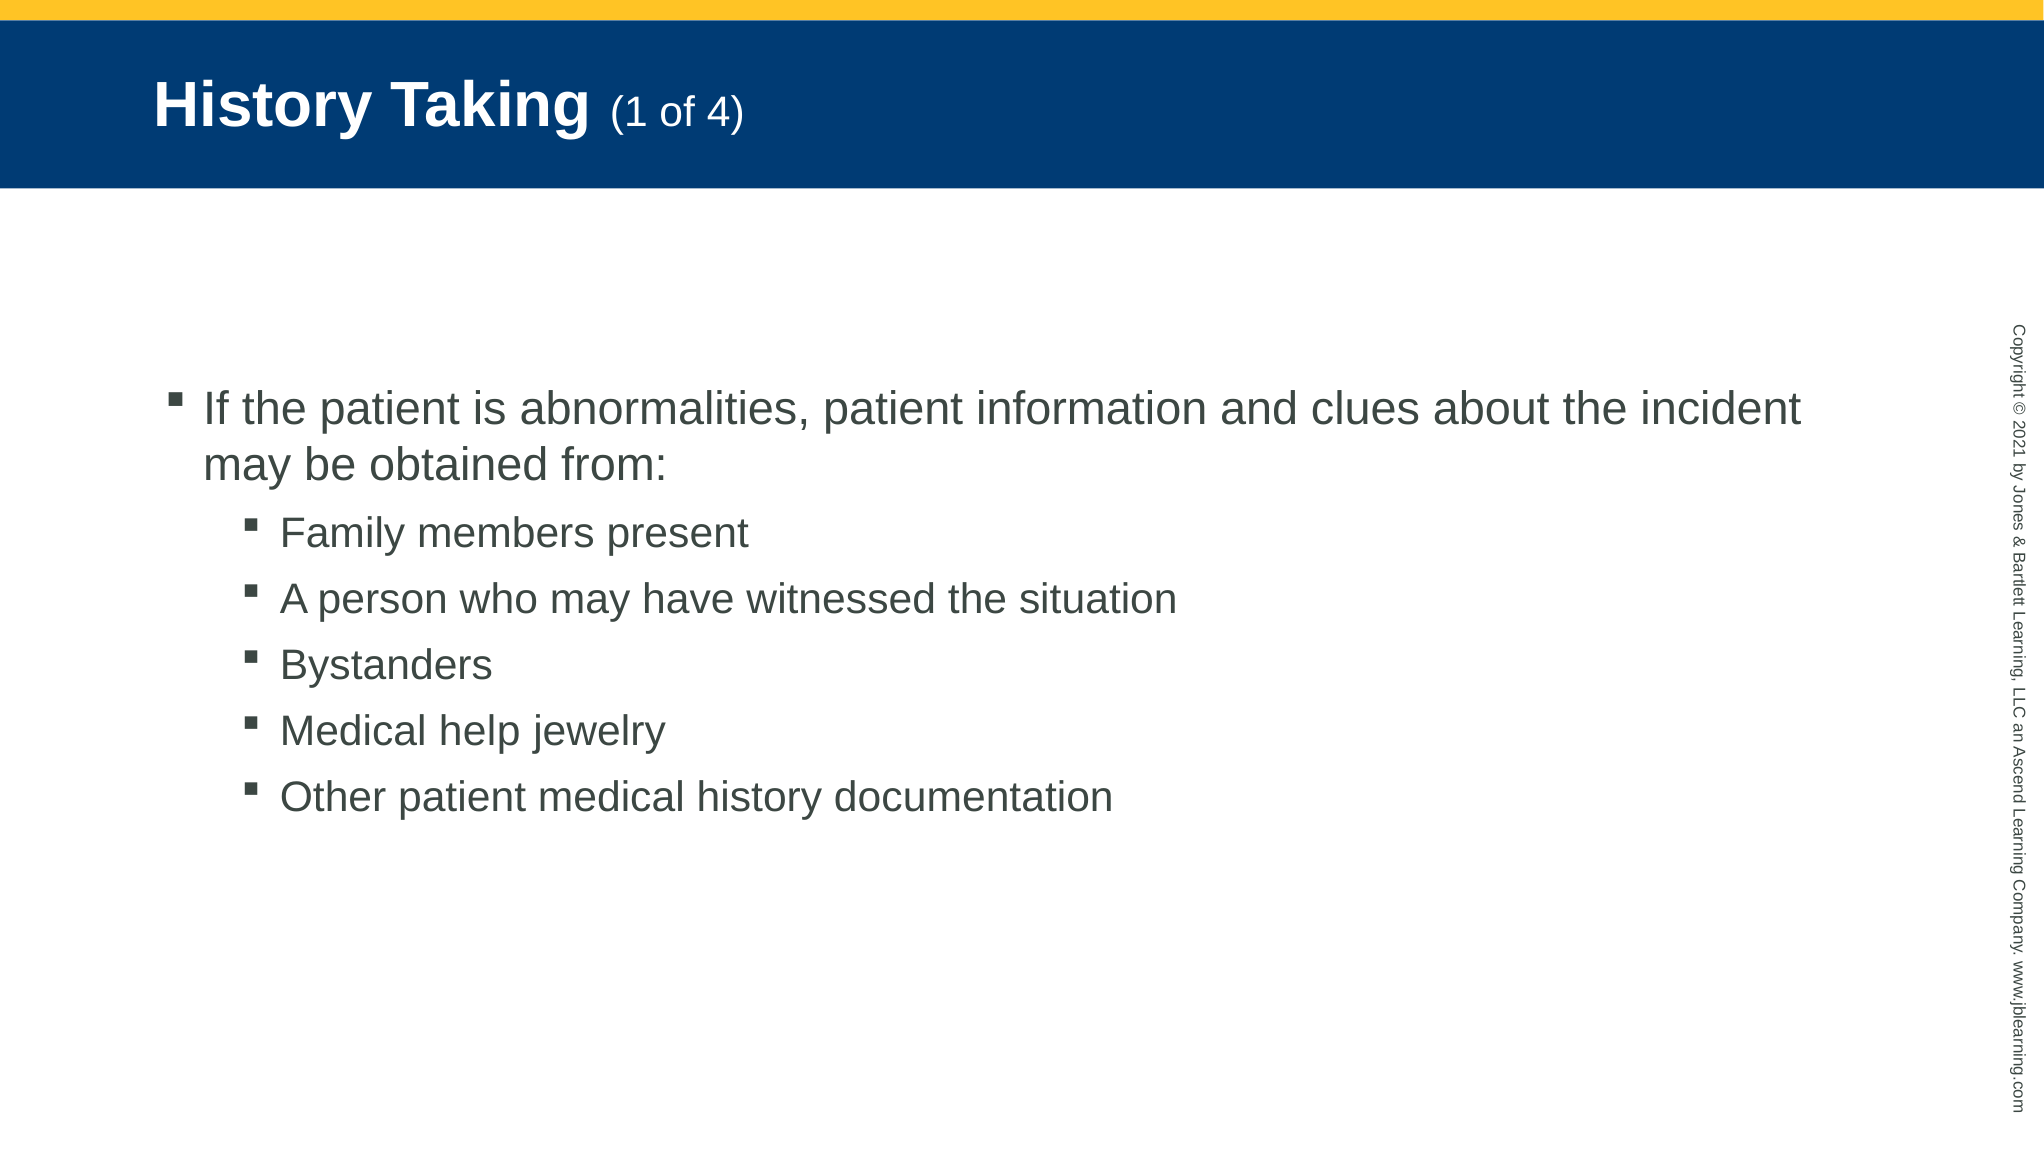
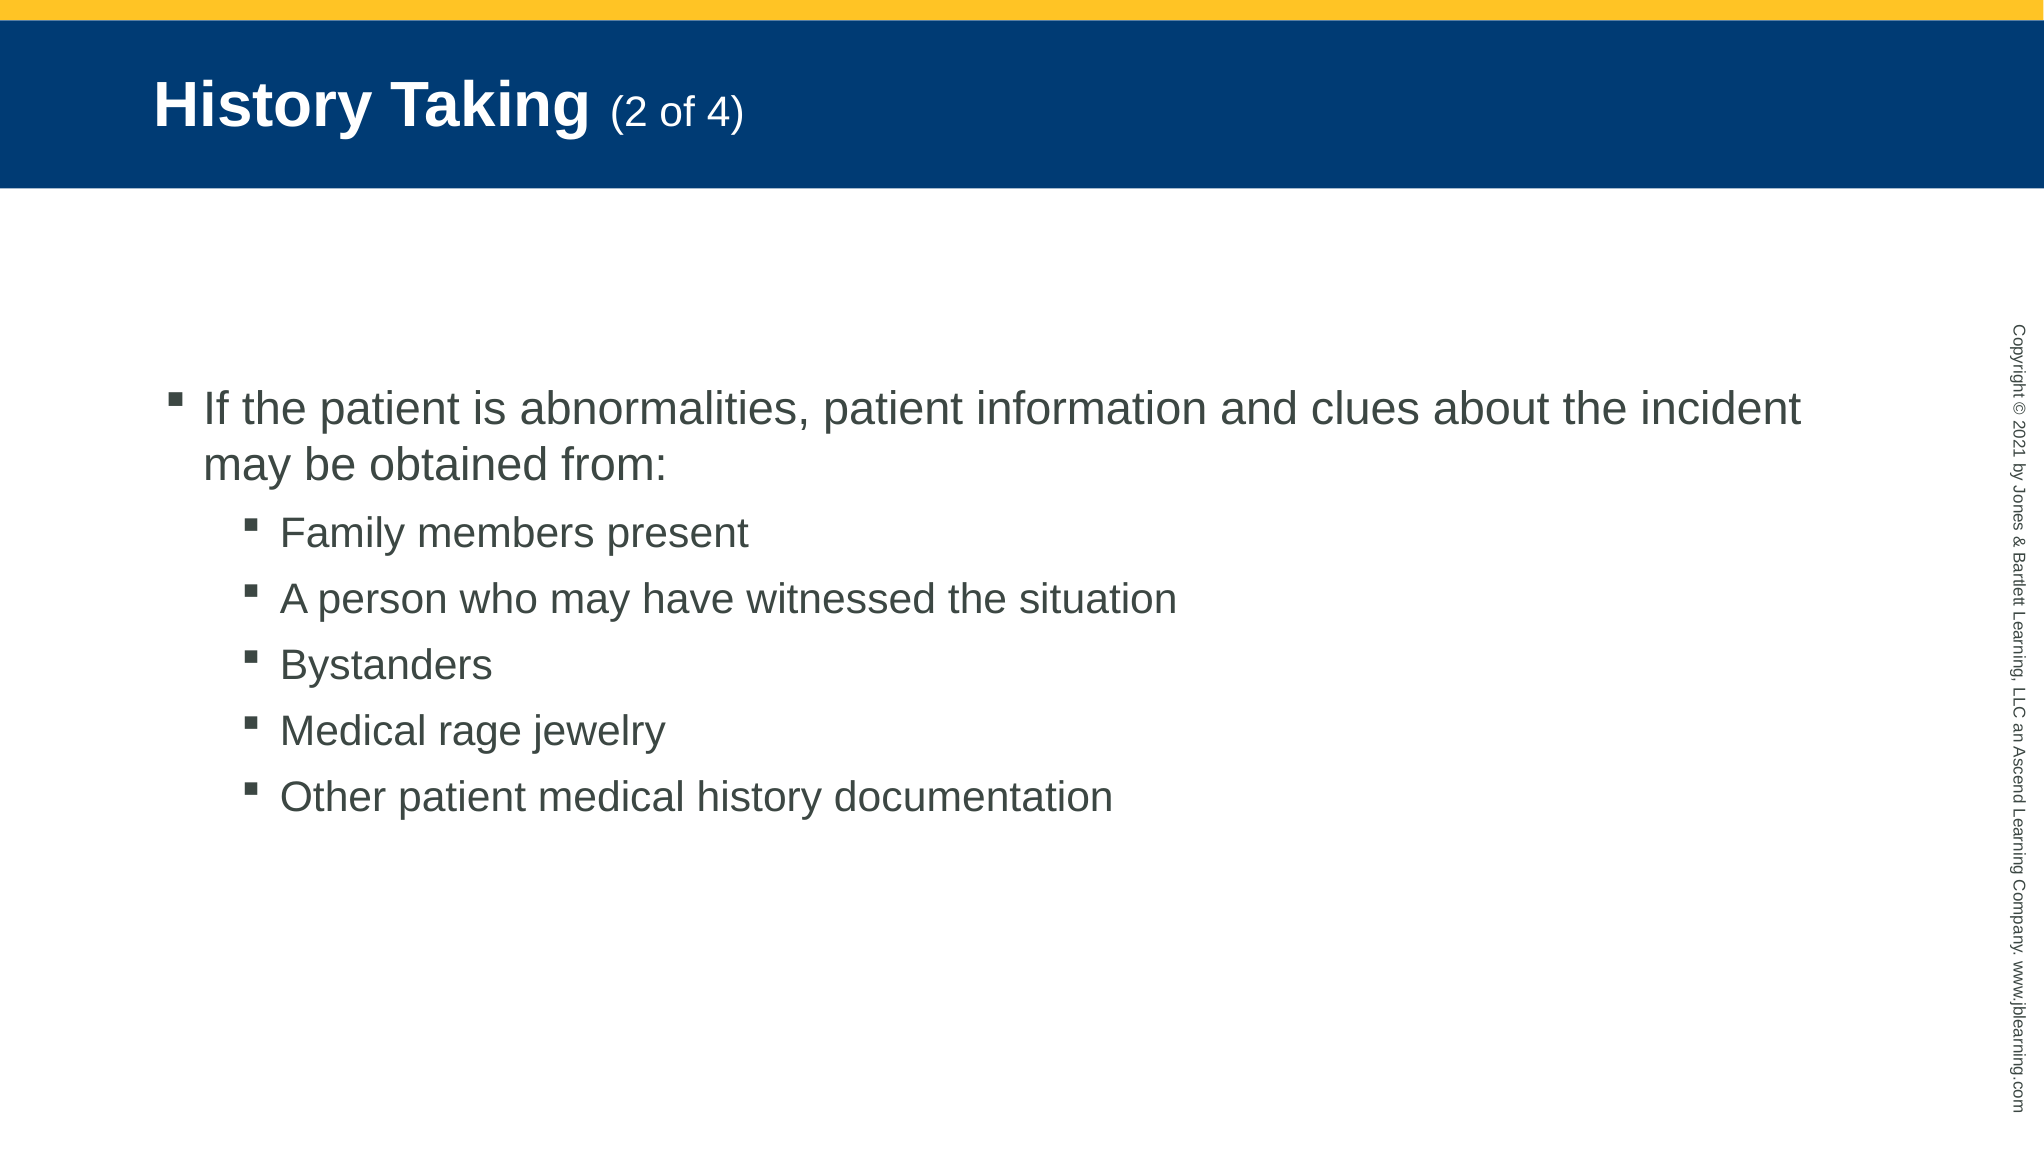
Taking 1: 1 -> 2 (629, 112)
help: help -> rage (480, 731)
